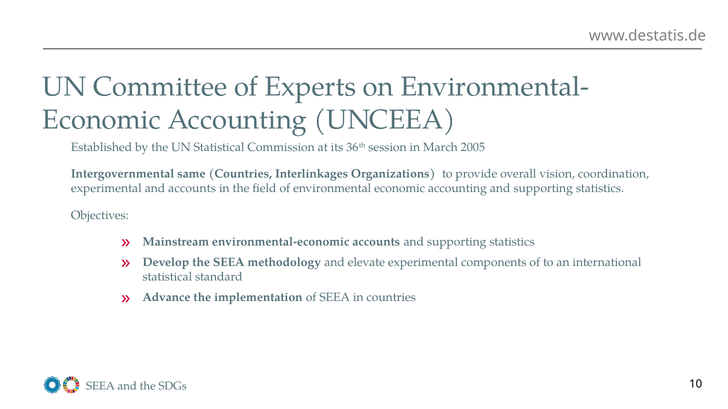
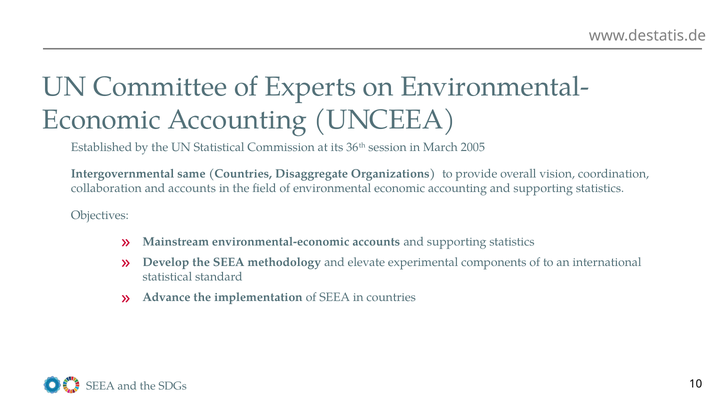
Interlinkages: Interlinkages -> Disaggregate (312, 174)
experimental: experimental -> collaboration (106, 189)
